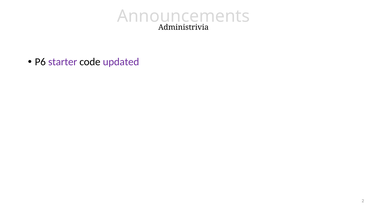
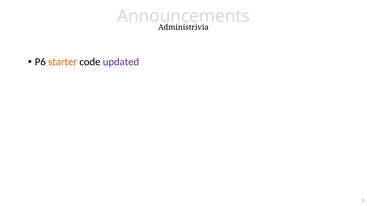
starter colour: purple -> orange (63, 62)
